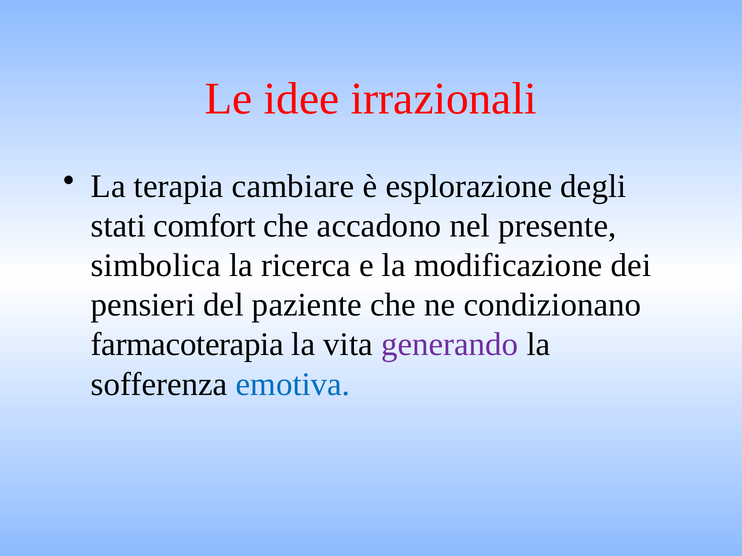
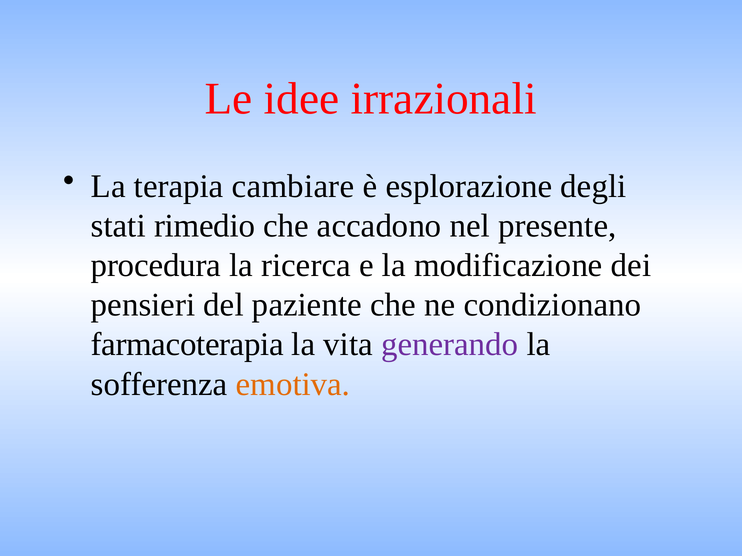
comfort: comfort -> rimedio (205, 226)
simbolica: simbolica -> procedura (156, 266)
emotiva colour: blue -> orange (293, 384)
